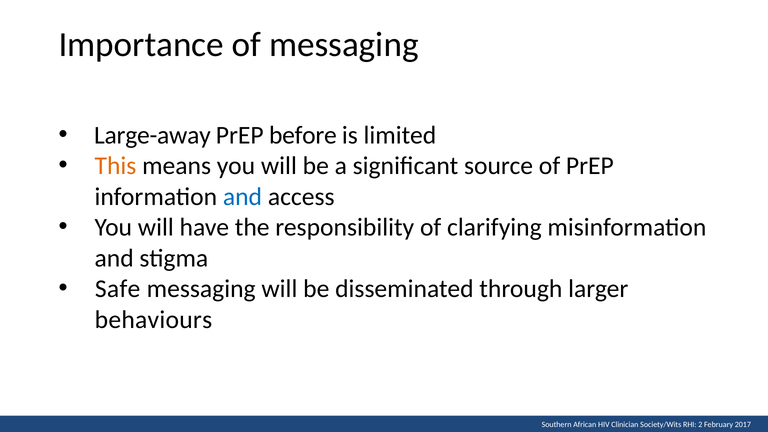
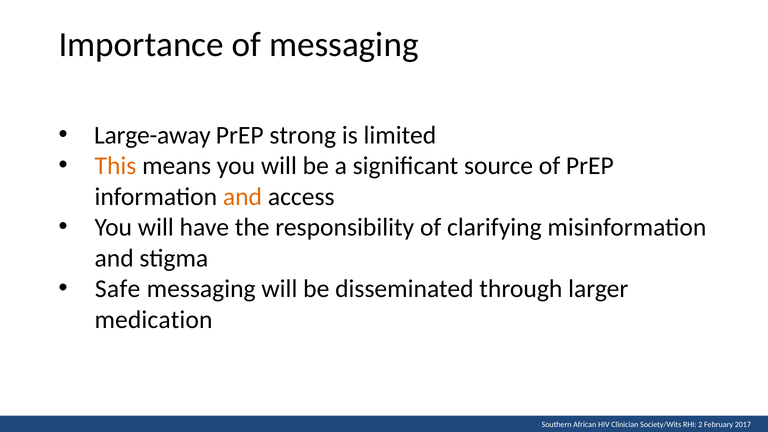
before: before -> strong (303, 135)
and colour: blue -> orange (242, 197)
behaviours: behaviours -> medication (154, 320)
